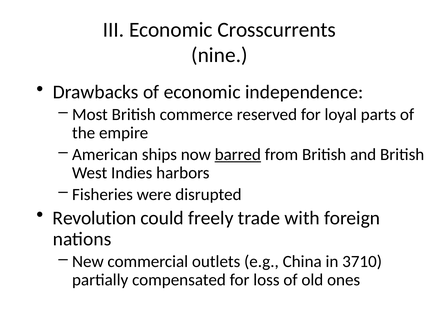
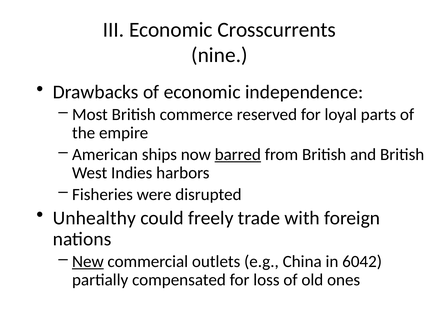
Revolution: Revolution -> Unhealthy (94, 218)
New underline: none -> present (88, 262)
3710: 3710 -> 6042 (362, 262)
